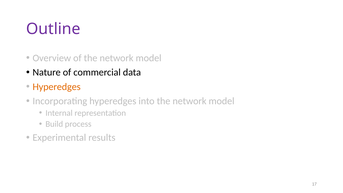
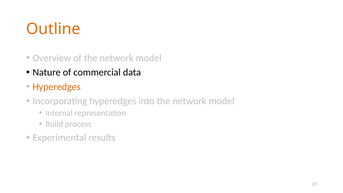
Outline colour: purple -> orange (53, 29)
